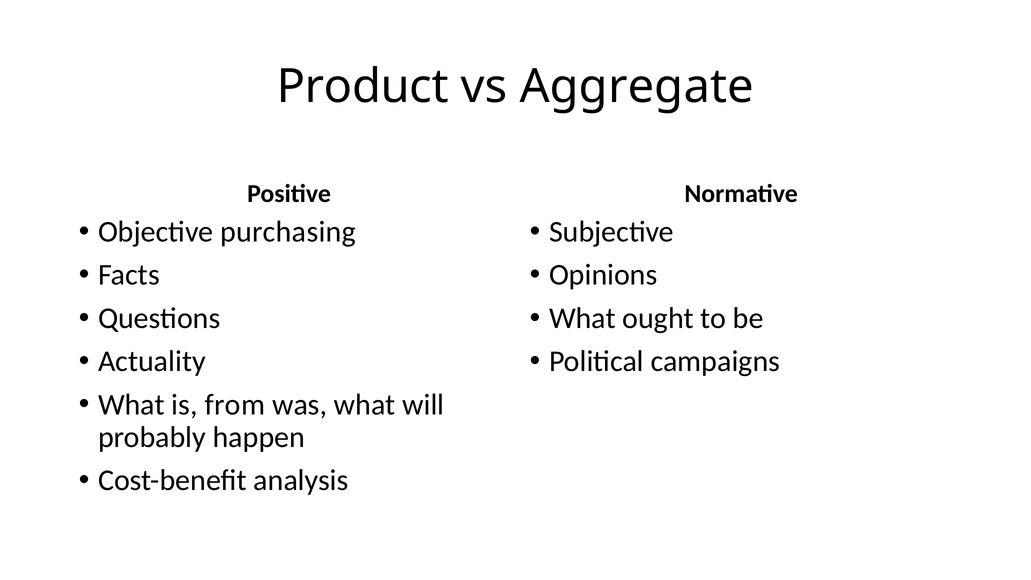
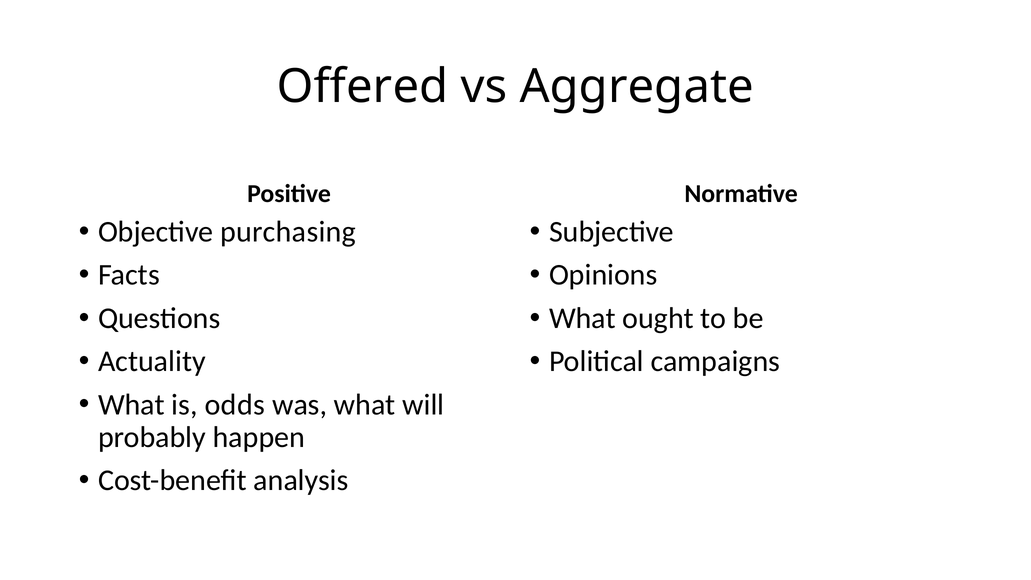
Product: Product -> Offered (362, 87)
from: from -> odds (235, 405)
